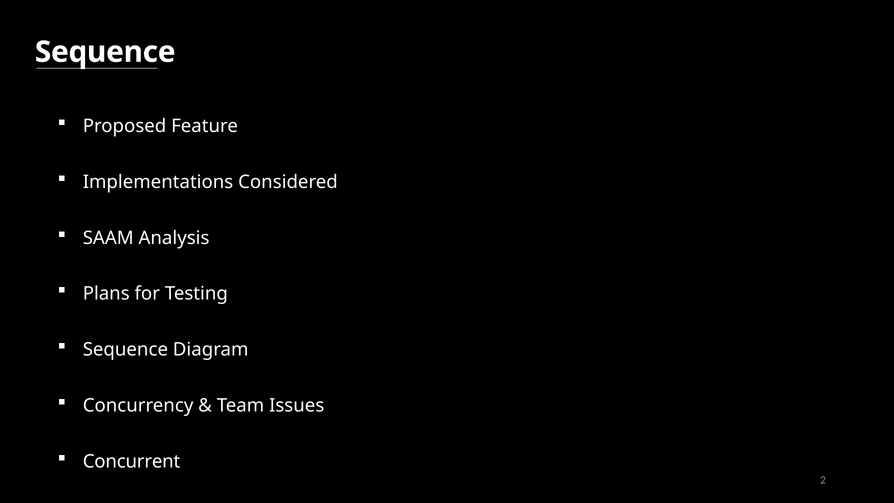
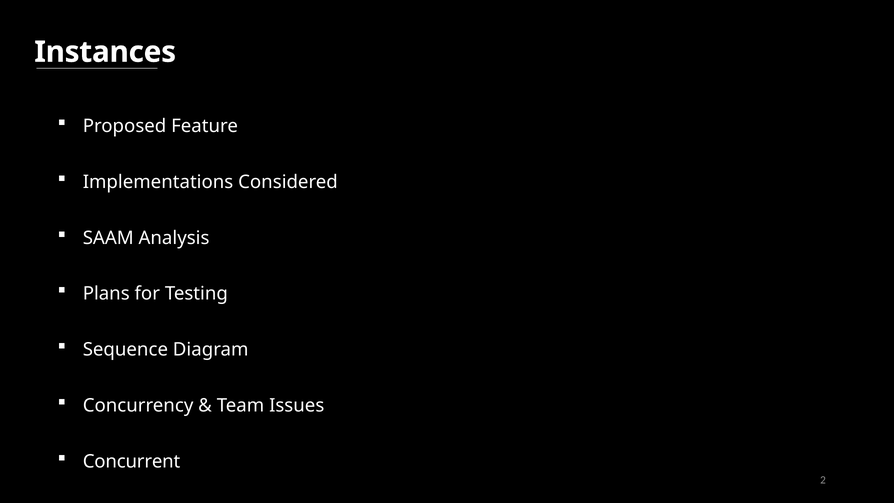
Sequence: Sequence -> Instances (105, 52)
